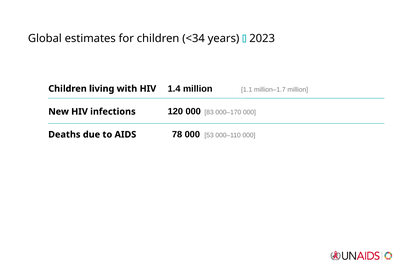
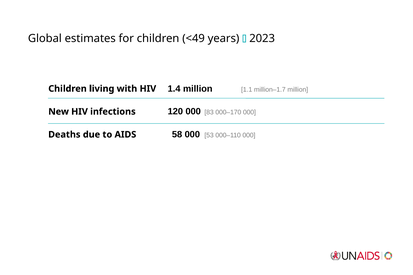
<34: <34 -> <49 (194, 39)
78: 78 -> 58 (177, 135)
